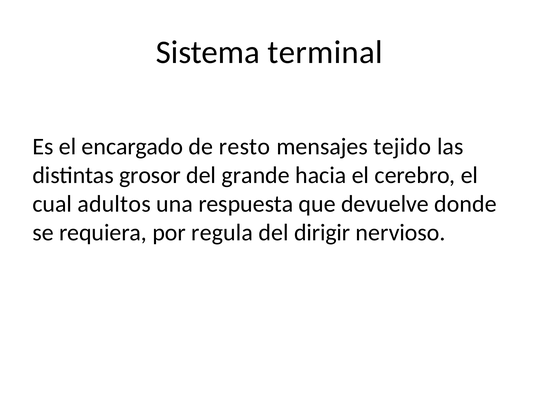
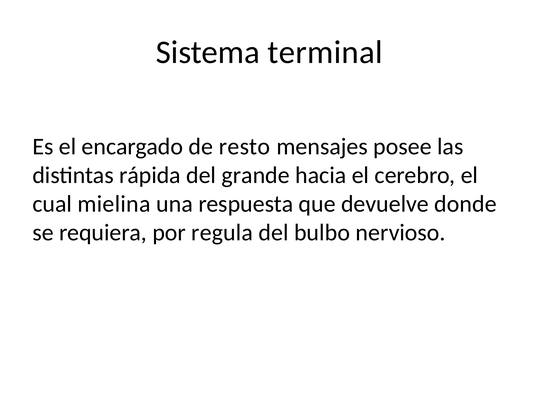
tejido: tejido -> posee (402, 147)
grosor: grosor -> rápida (150, 175)
adultos: adultos -> mielina (114, 204)
dirigir: dirigir -> bulbo (322, 233)
